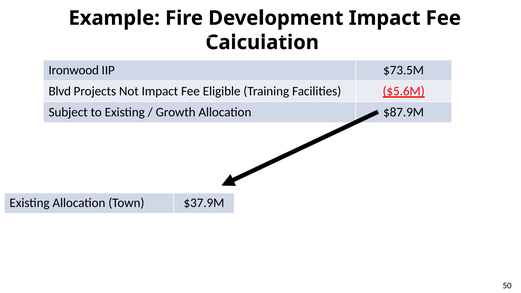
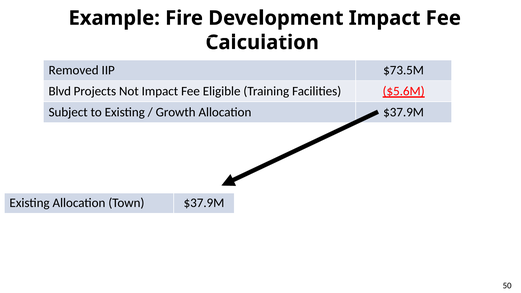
Ironwood: Ironwood -> Removed (74, 70)
$87.9M: $87.9M -> $37.9M (404, 112)
